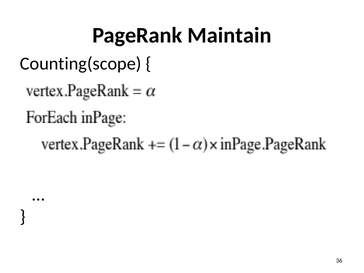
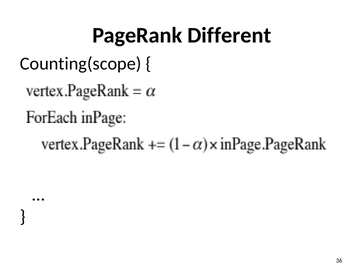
Maintain: Maintain -> Different (229, 35)
